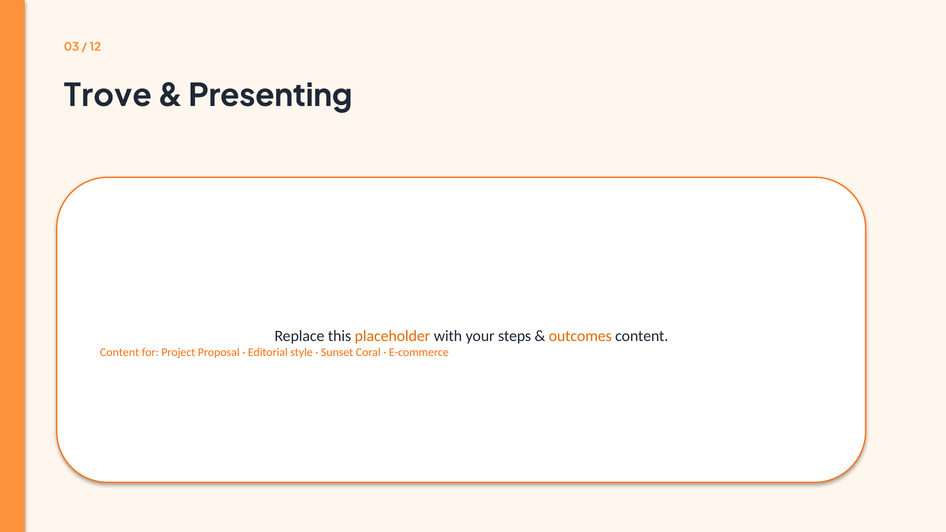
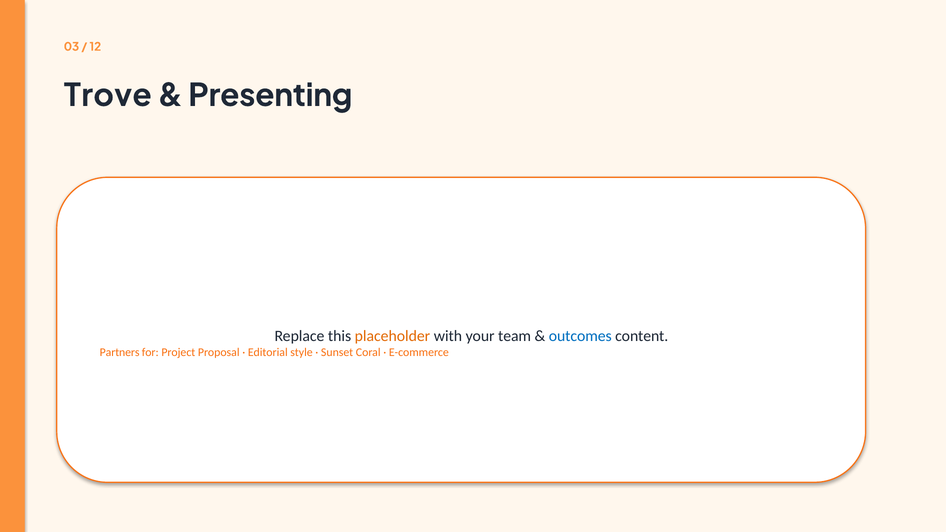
steps: steps -> team (515, 336)
outcomes colour: orange -> blue (580, 336)
Content: Content -> Partners (120, 353)
